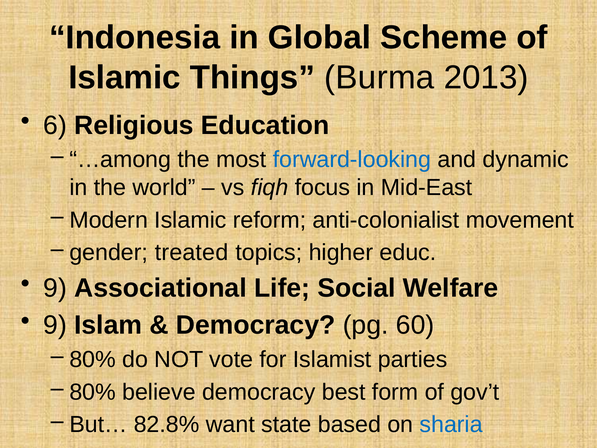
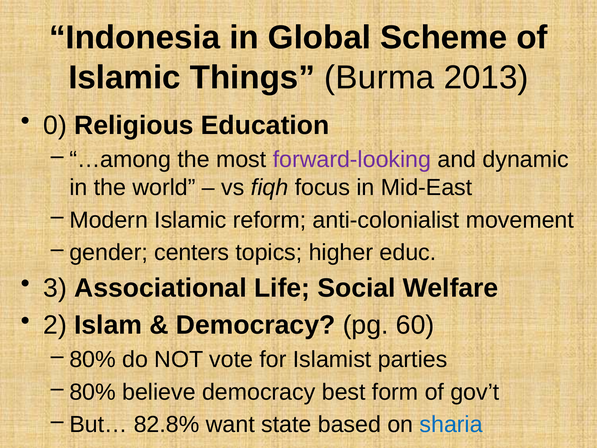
6: 6 -> 0 (55, 125)
forward-looking colour: blue -> purple (352, 160)
treated: treated -> centers (192, 252)
9: 9 -> 3 (55, 288)
9: 9 -> 2 (55, 325)
